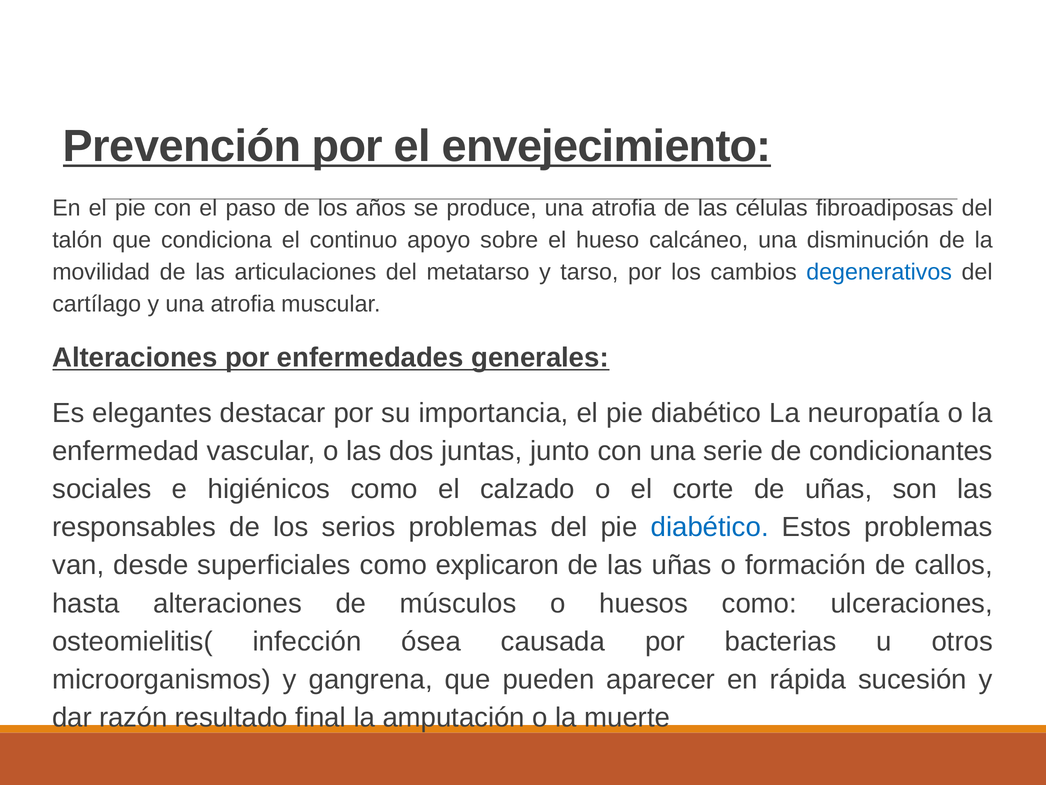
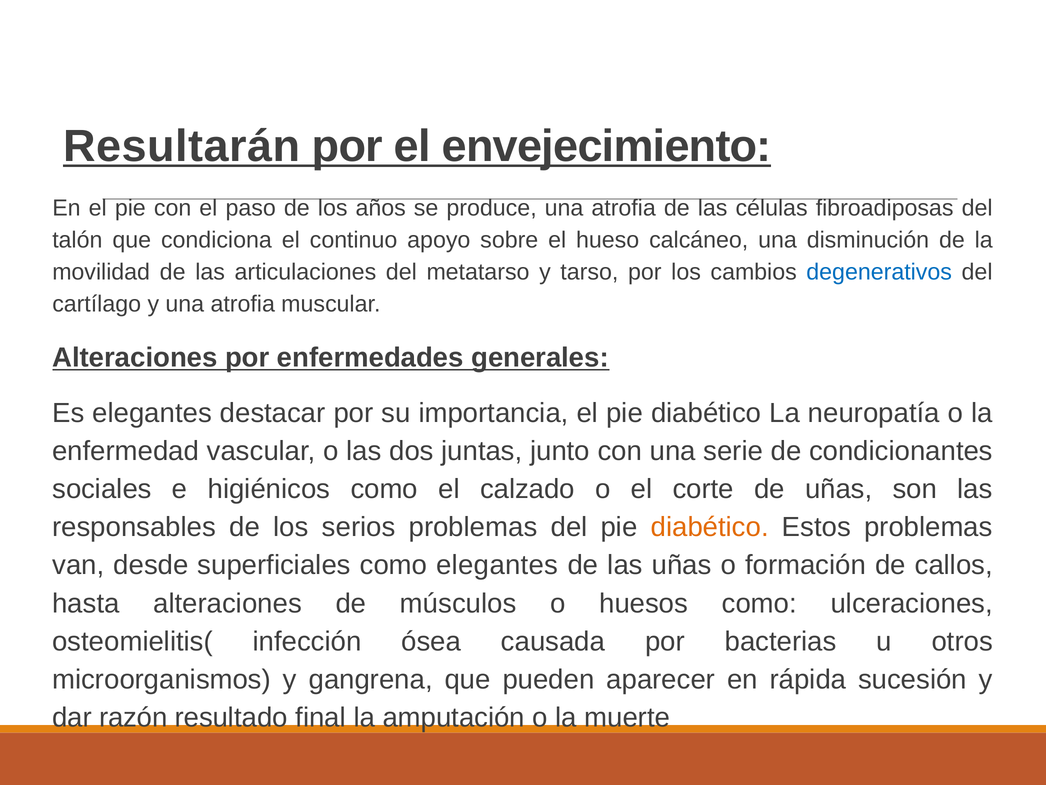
Prevención: Prevención -> Resultarán (182, 146)
diabético colour: blue -> orange (710, 527)
como explicaron: explicaron -> elegantes (497, 565)
